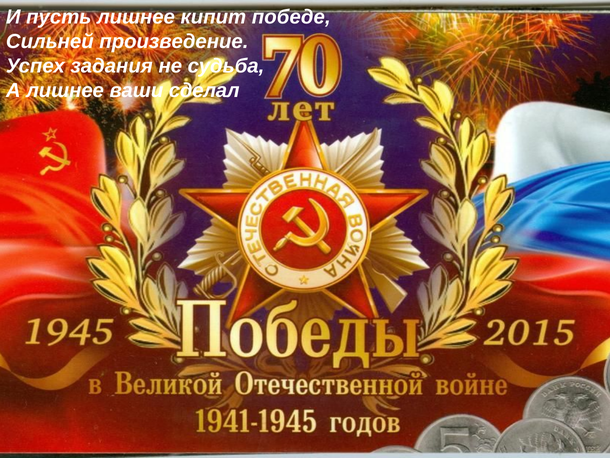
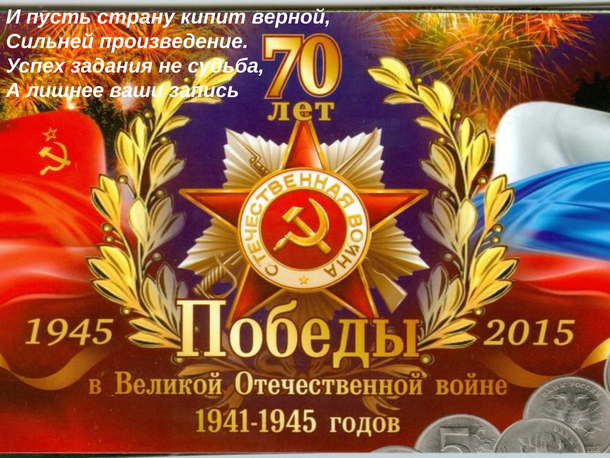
пусть лишнее: лишнее -> страну (136, 17)
победе: победе -> верной (291, 17)
сделал: сделал -> запись (204, 90)
